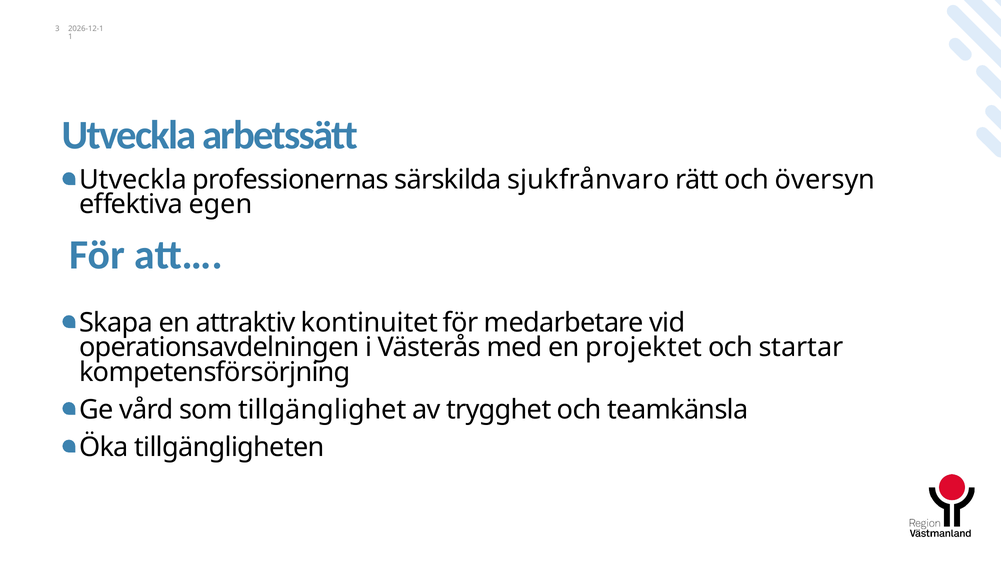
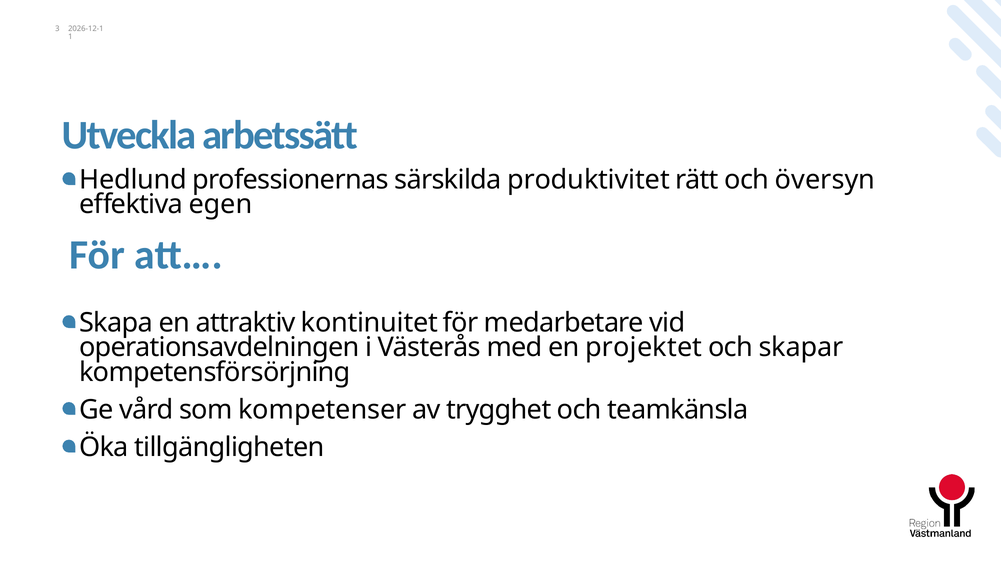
Utveckla: Utveckla -> Hedlund (133, 180)
sjukfrånvaro: sjukfrånvaro -> produktivitet (588, 180)
startar: startar -> skapar (801, 348)
tillgänglighet: tillgänglighet -> kompetenser (322, 410)
